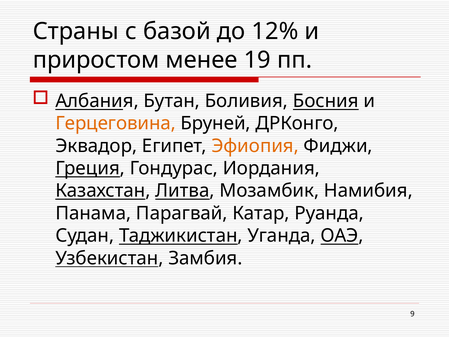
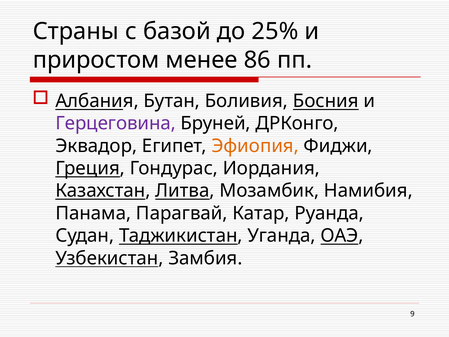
12%: 12% -> 25% (275, 31)
19: 19 -> 86 (257, 60)
Герцеговина colour: orange -> purple (116, 123)
